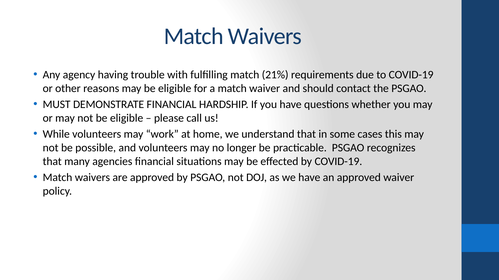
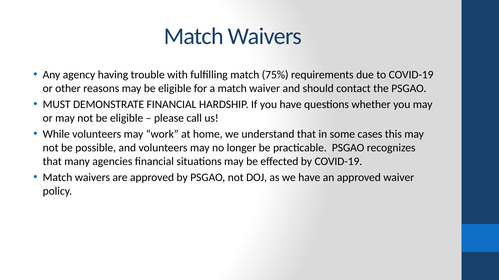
21%: 21% -> 75% (275, 75)
